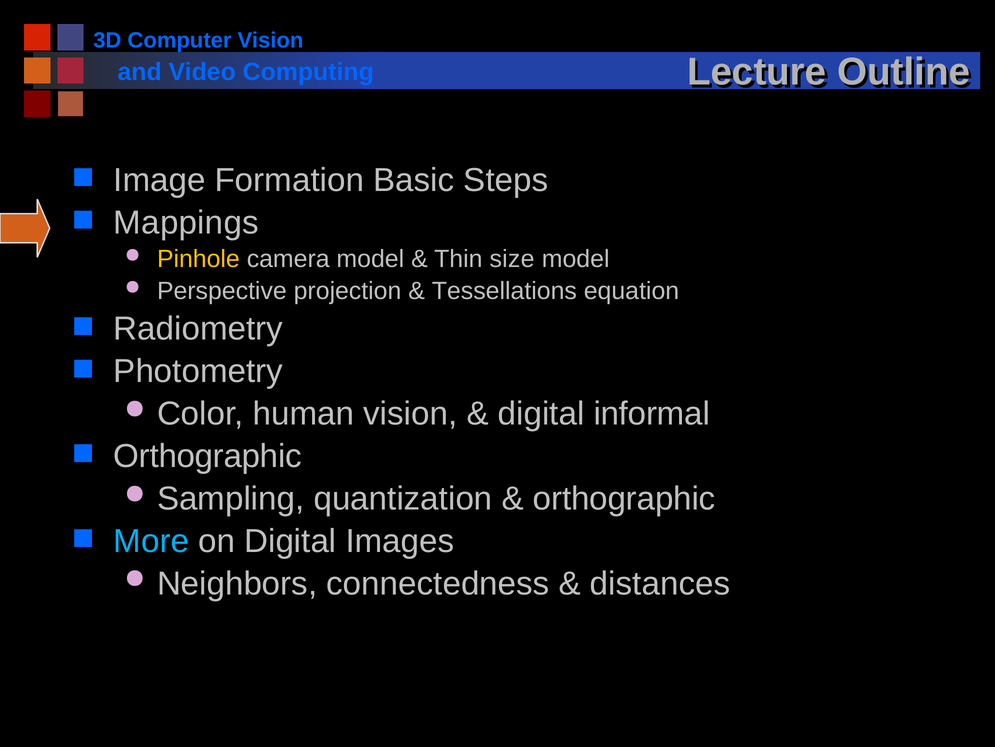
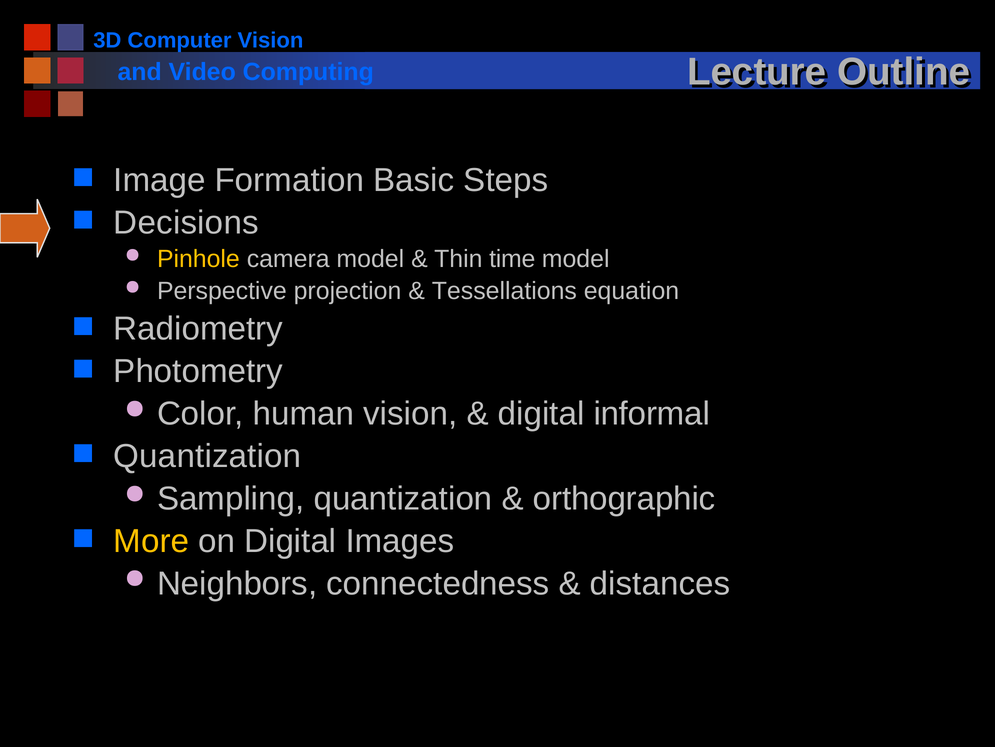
Mappings: Mappings -> Decisions (186, 223)
size: size -> time (512, 259)
Orthographic: Orthographic -> Quantization (207, 456)
More colour: light blue -> yellow (151, 541)
